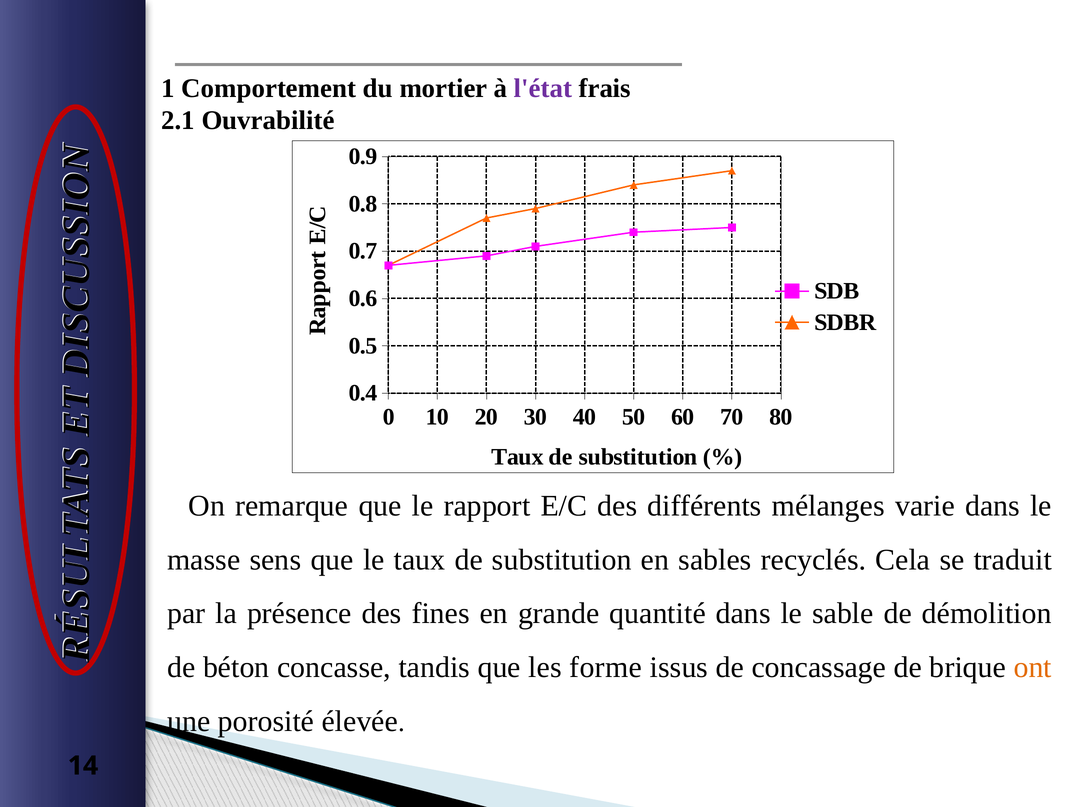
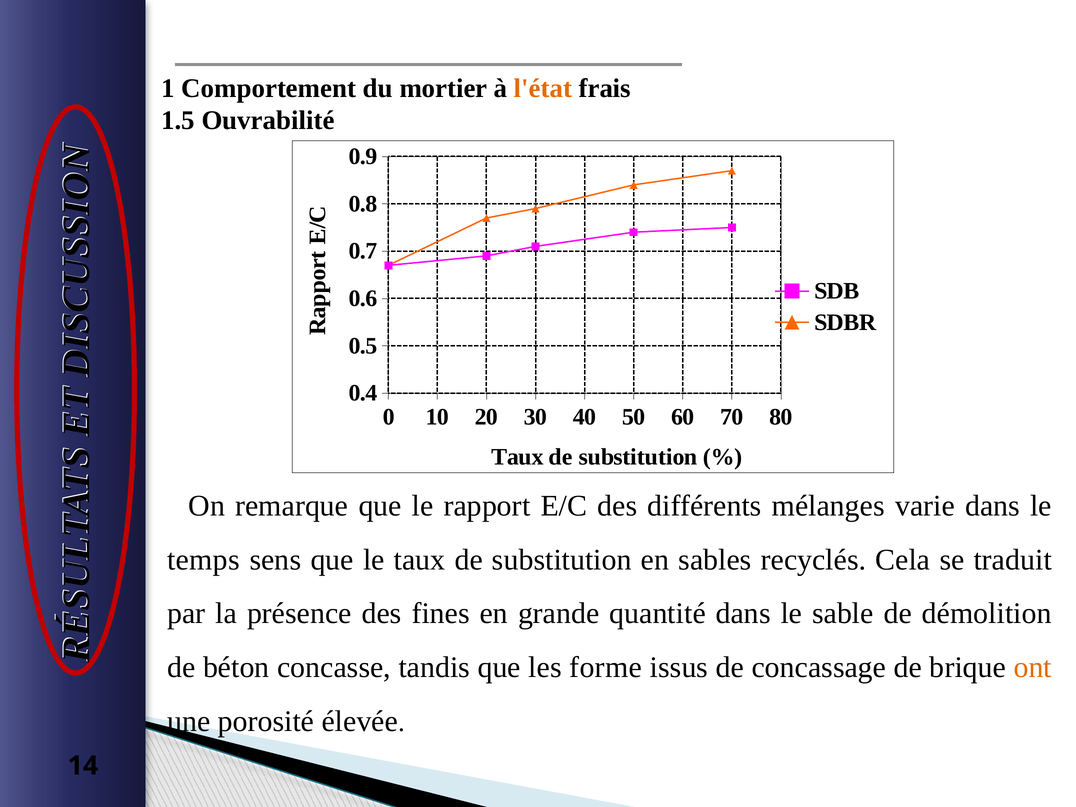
l'état colour: purple -> orange (543, 88)
2.1: 2.1 -> 1.5 (178, 121)
masse: masse -> temps (204, 560)
